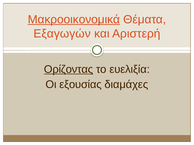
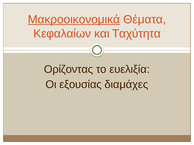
Εξαγωγών: Εξαγωγών -> Κεφαλαίων (62, 34)
Αριστερή: Αριστερή -> Ταχύτητα (136, 34)
Ορίζοντας underline: present -> none (69, 69)
